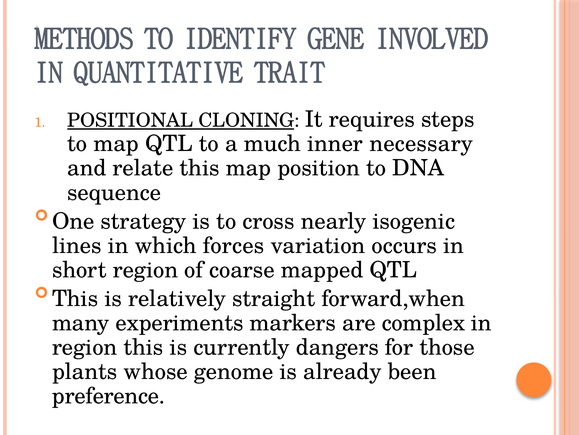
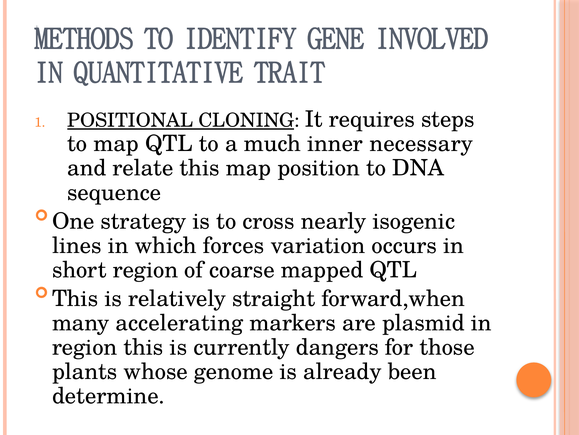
experiments: experiments -> accelerating (179, 323)
complex: complex -> plasmid (423, 323)
preference: preference -> determine (108, 395)
